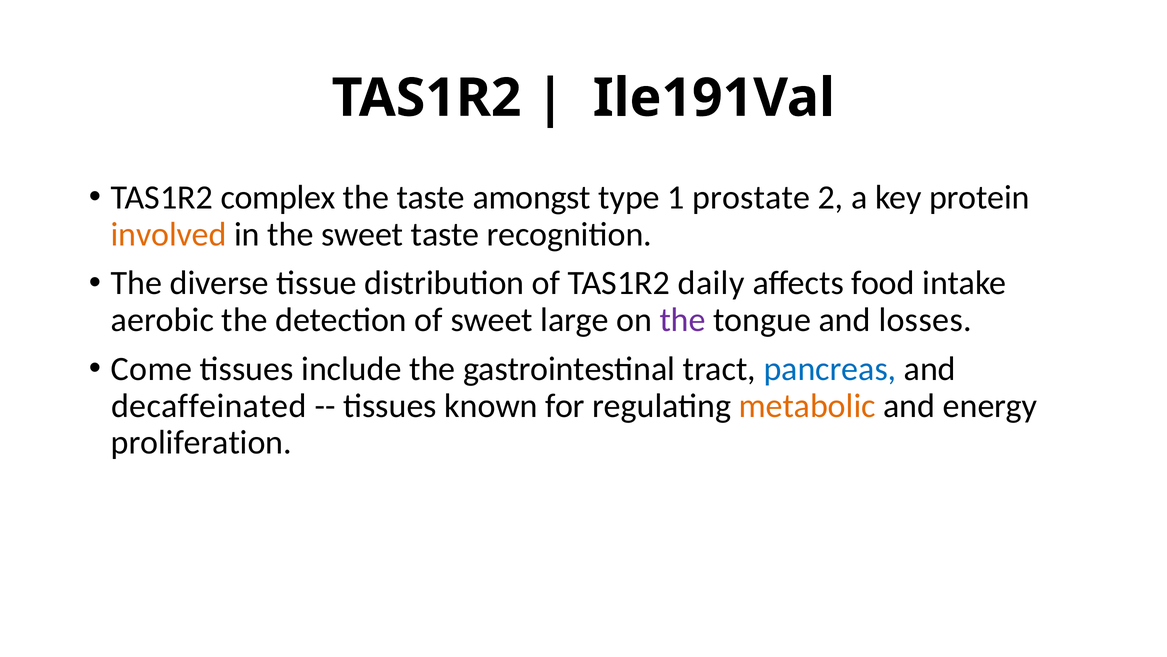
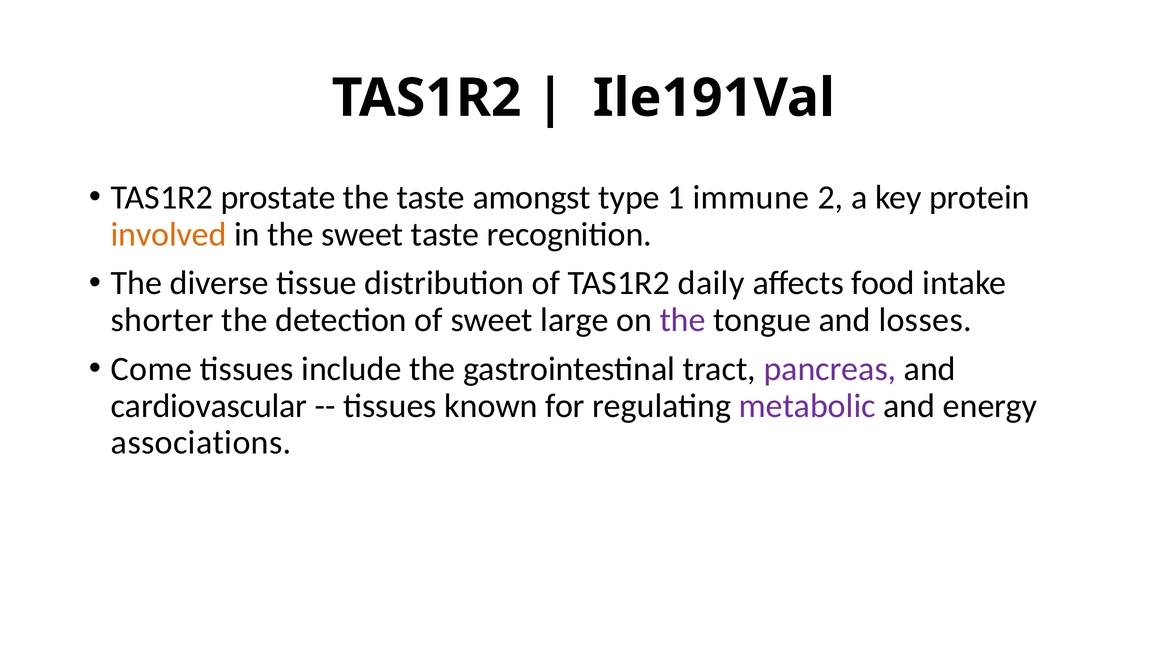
complex: complex -> prostate (278, 197)
prostate: prostate -> immune (751, 197)
aerobic: aerobic -> shorter (162, 320)
pancreas colour: blue -> purple (830, 369)
decaffeinated: decaffeinated -> cardiovascular (209, 405)
metabolic colour: orange -> purple (807, 405)
proliferation: proliferation -> associations (201, 442)
